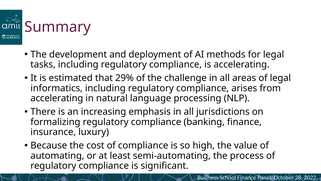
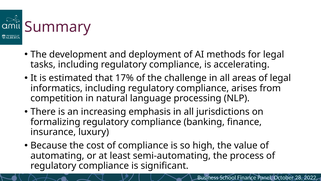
29%: 29% -> 17% (124, 78)
accelerating: accelerating -> competition (57, 98)
